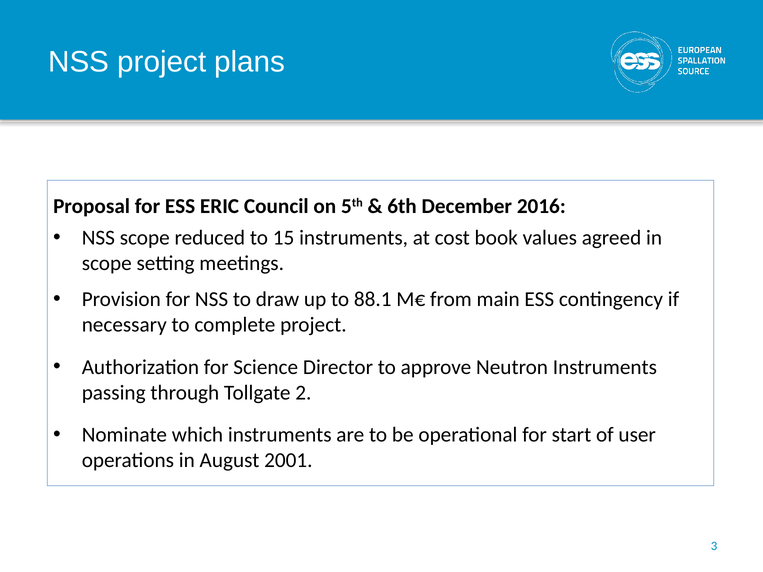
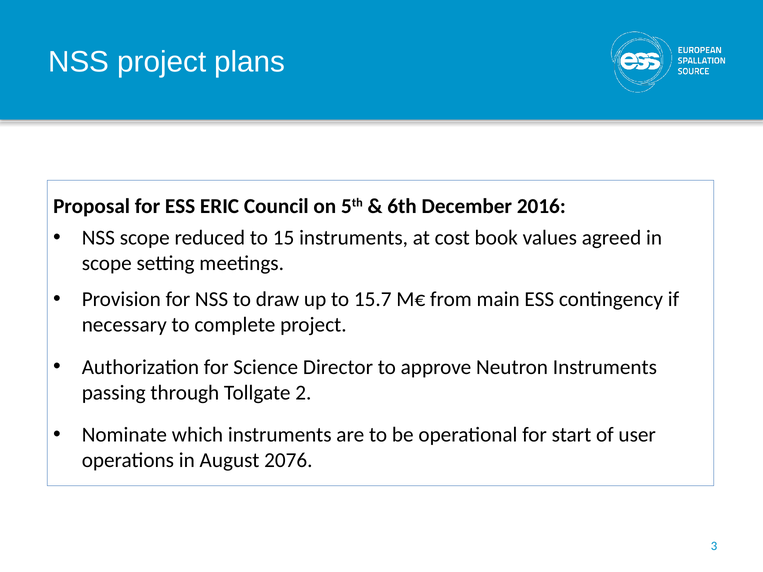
88.1: 88.1 -> 15.7 (373, 299)
2001: 2001 -> 2076 (288, 461)
